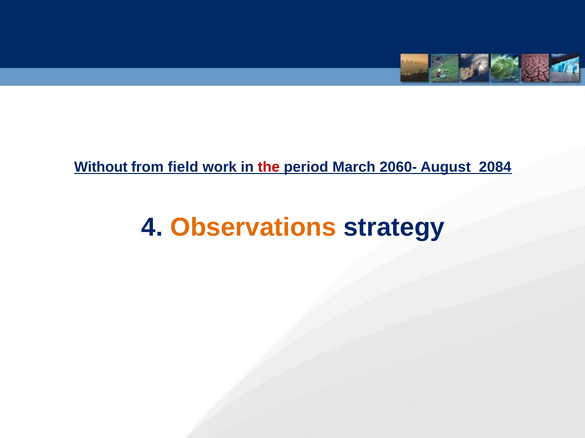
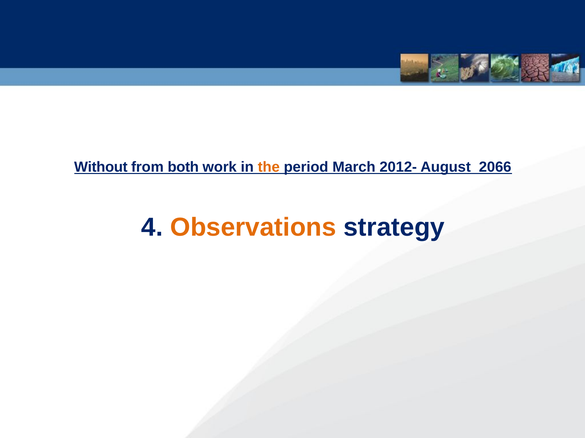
field: field -> both (183, 167)
the colour: red -> orange (269, 167)
2060-: 2060- -> 2012- (398, 167)
2084: 2084 -> 2066 (495, 167)
